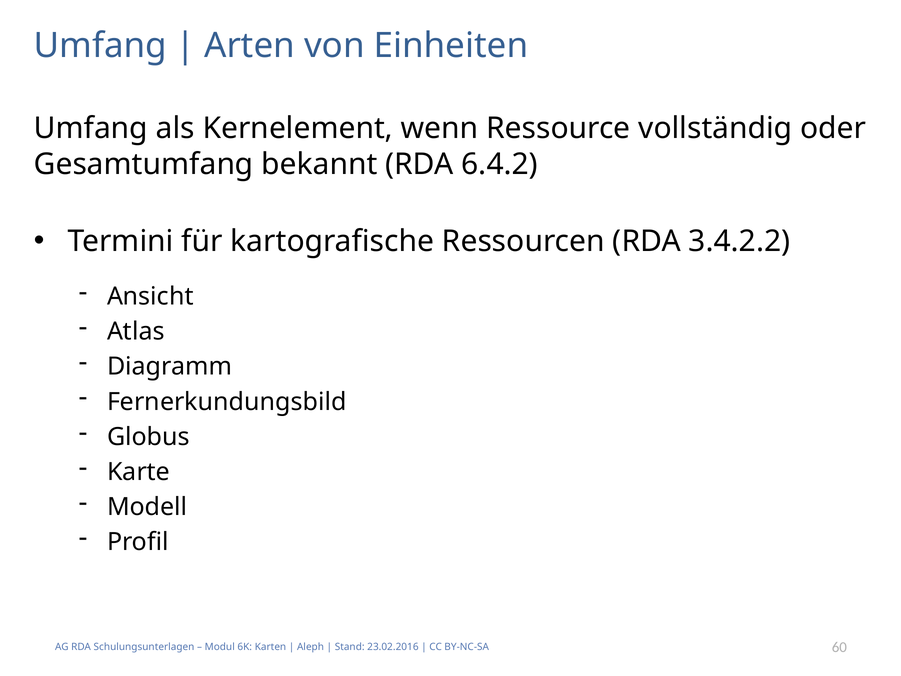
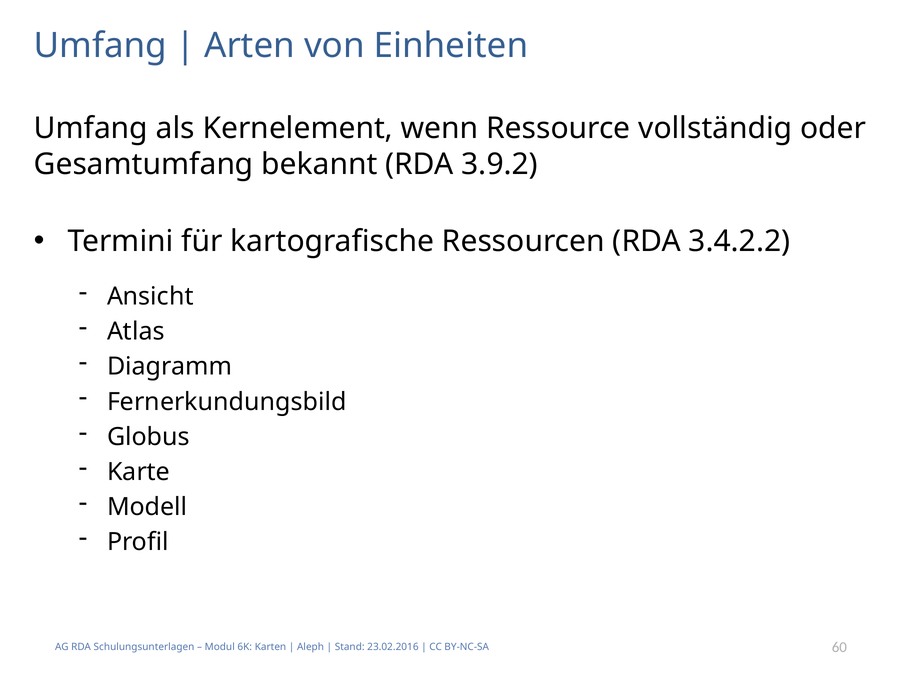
6.4.2: 6.4.2 -> 3.9.2 (500, 164)
